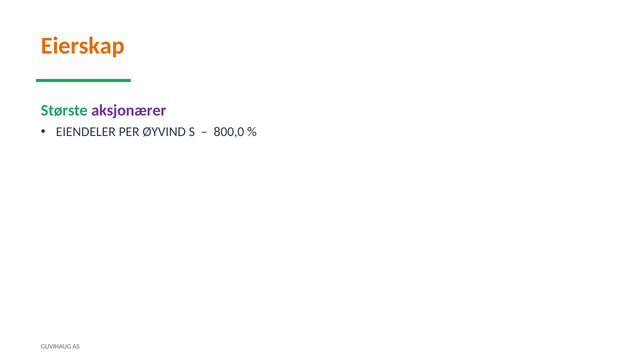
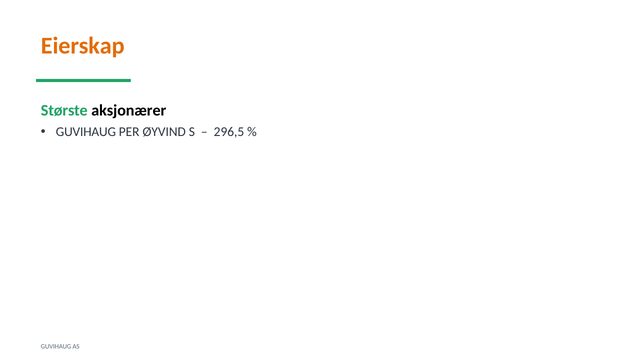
aksjonærer colour: purple -> black (129, 111)
EIENDELER: EIENDELER -> GUVIHAUG (86, 132)
800,0: 800,0 -> 296,5 (229, 132)
